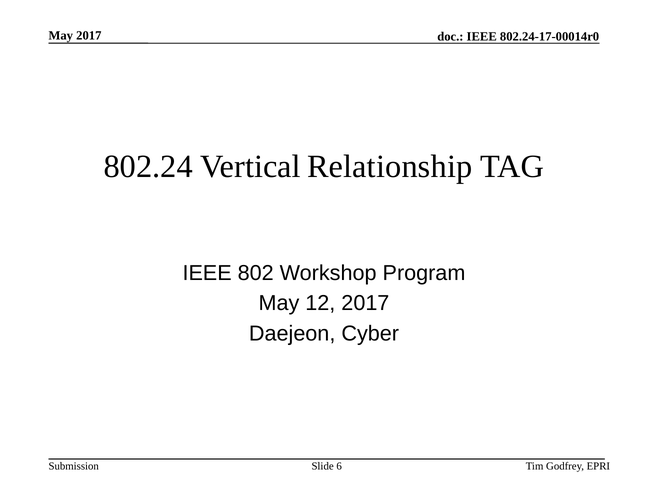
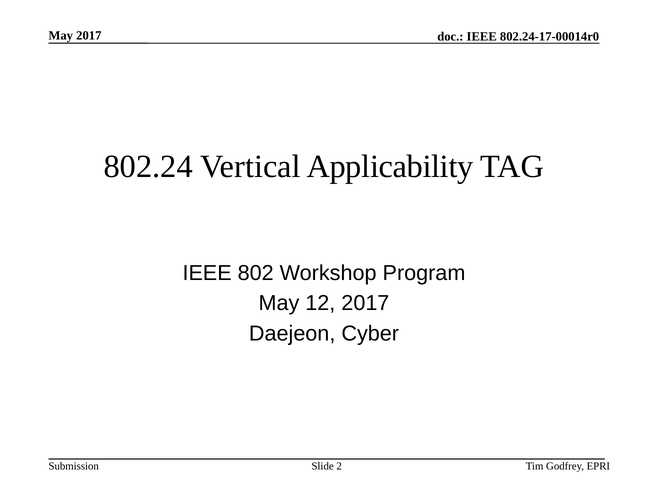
Relationship: Relationship -> Applicability (390, 166)
6: 6 -> 2 (339, 466)
